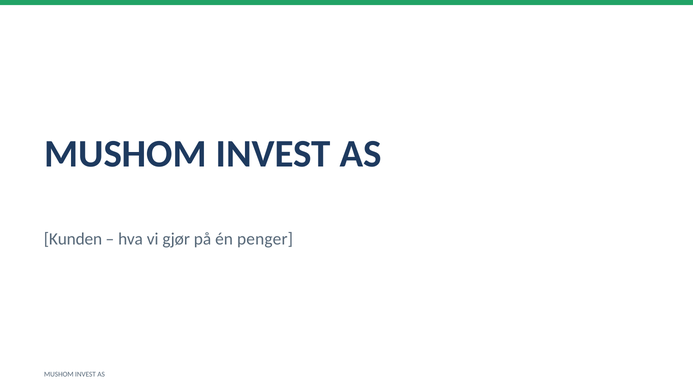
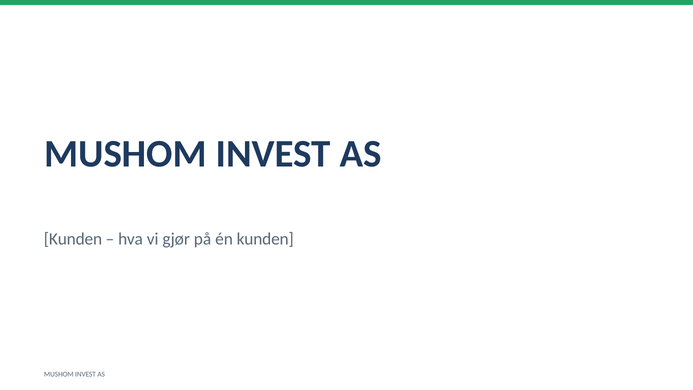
én penger: penger -> kunden (265, 239)
